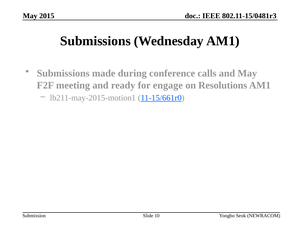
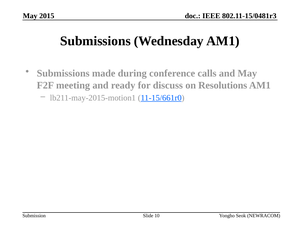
engage: engage -> discuss (168, 85)
